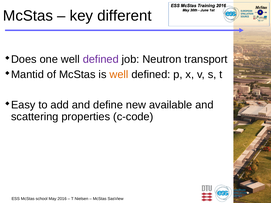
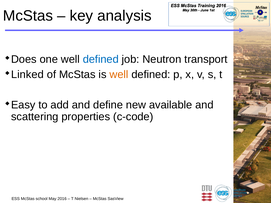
different: different -> analysis (124, 16)
defined colour: purple -> blue (101, 59)
Mantid: Mantid -> Linked (27, 75)
